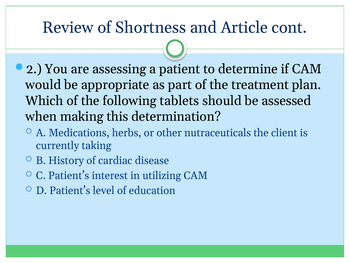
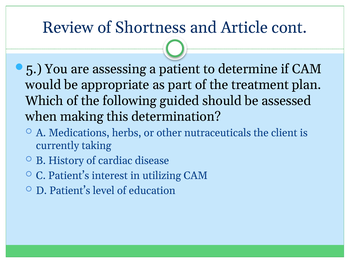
2: 2 -> 5 (34, 69)
tablets: tablets -> guided (179, 101)
